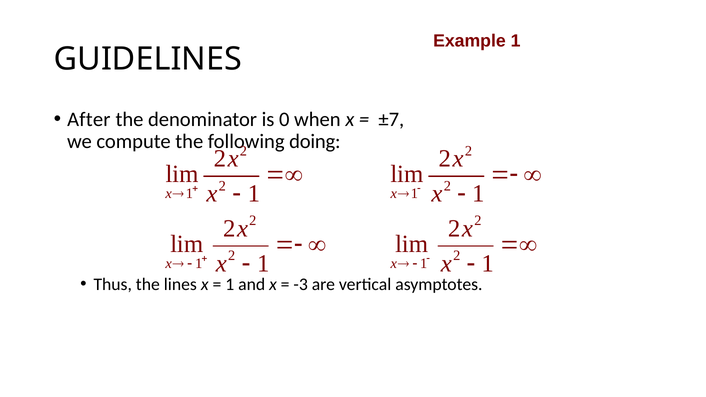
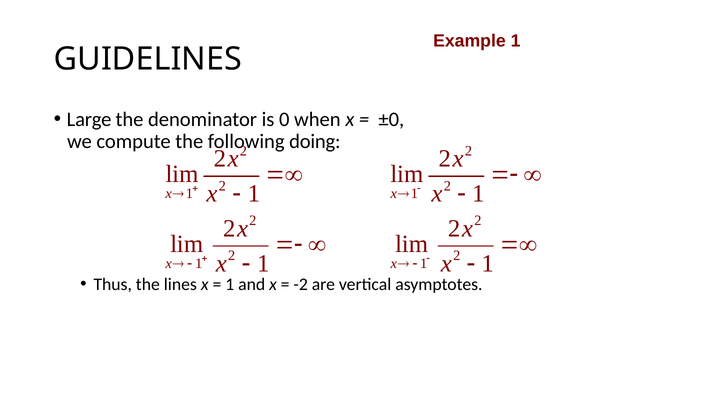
After: After -> Large (89, 119)
±7: ±7 -> ±0 (391, 119)
-3: -3 -> -2 (301, 284)
